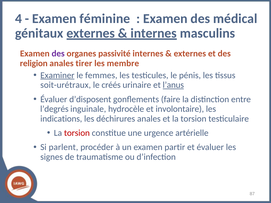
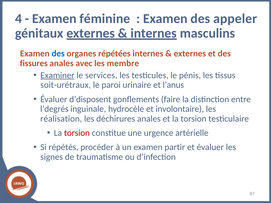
médical: médical -> appeler (235, 19)
des colour: purple -> blue (58, 54)
passivité: passivité -> répétées (114, 54)
religion: religion -> fissures (34, 63)
tirer: tirer -> avec (84, 63)
femmes: femmes -> services (101, 75)
créés: créés -> paroi (111, 85)
l’anus underline: present -> none (173, 85)
indications: indications -> réalisation (61, 119)
parlent: parlent -> répétés (64, 147)
